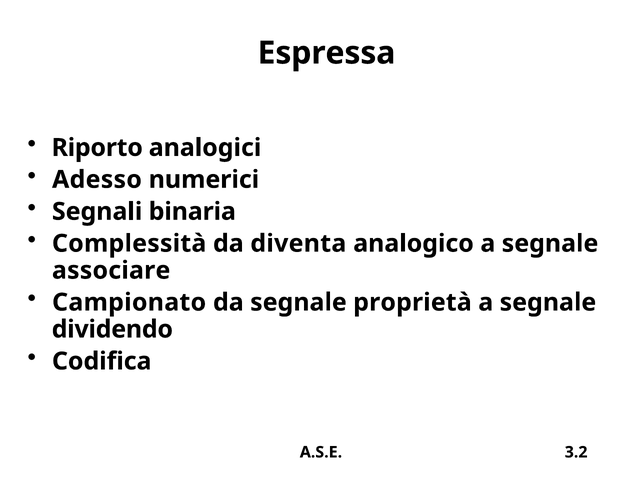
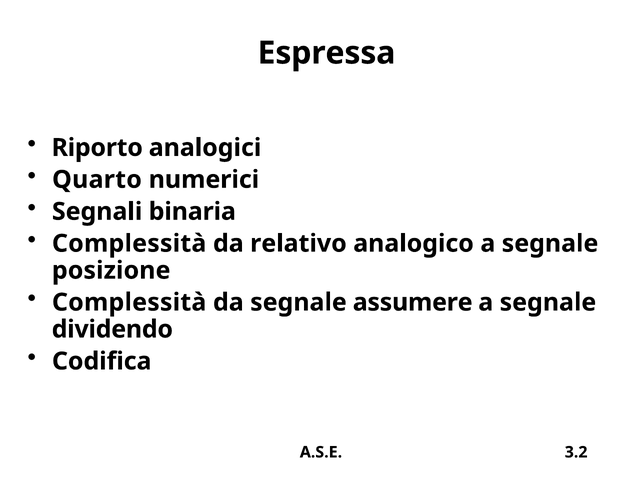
Adesso: Adesso -> Quarto (97, 180)
diventa: diventa -> relativo (298, 244)
associare: associare -> posizione (111, 271)
Campionato: Campionato -> Complessità (129, 303)
proprietà: proprietà -> assumere (413, 303)
